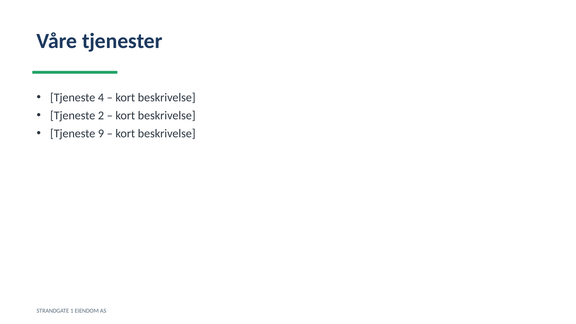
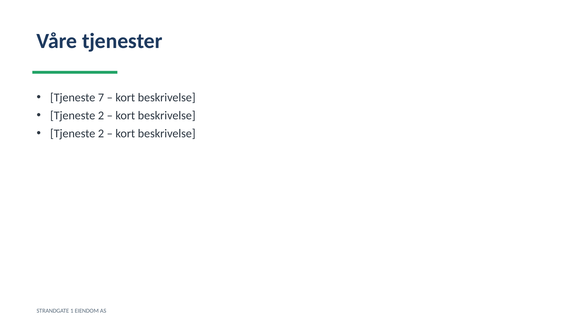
4: 4 -> 7 (101, 98)
9: 9 -> 2 (101, 134)
